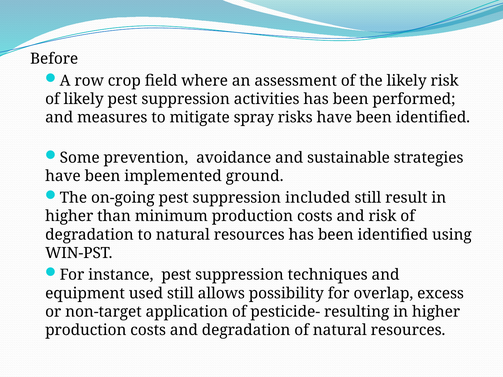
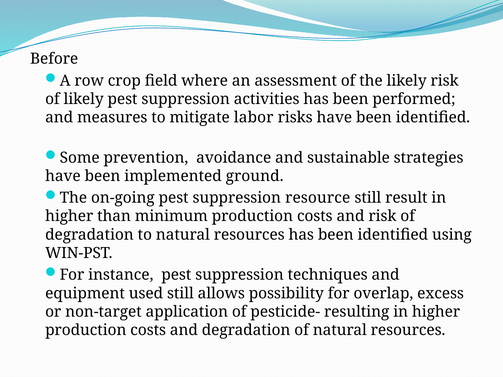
spray: spray -> labor (254, 118)
included: included -> resource (318, 198)
